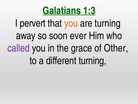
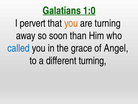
1:3: 1:3 -> 1:0 (89, 11)
ever: ever -> than (78, 36)
called colour: purple -> blue (18, 48)
Other: Other -> Angel (116, 48)
